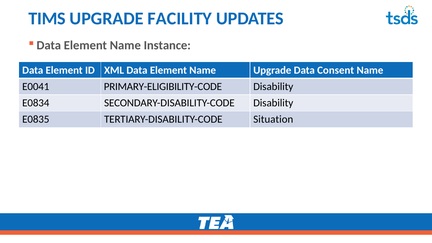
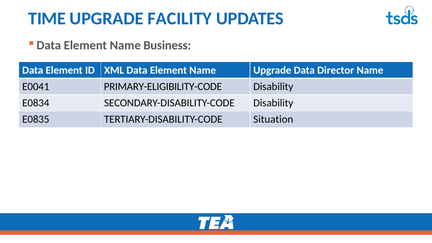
TIMS: TIMS -> TIME (47, 19)
Instance: Instance -> Business (167, 45)
Consent: Consent -> Director (336, 70)
